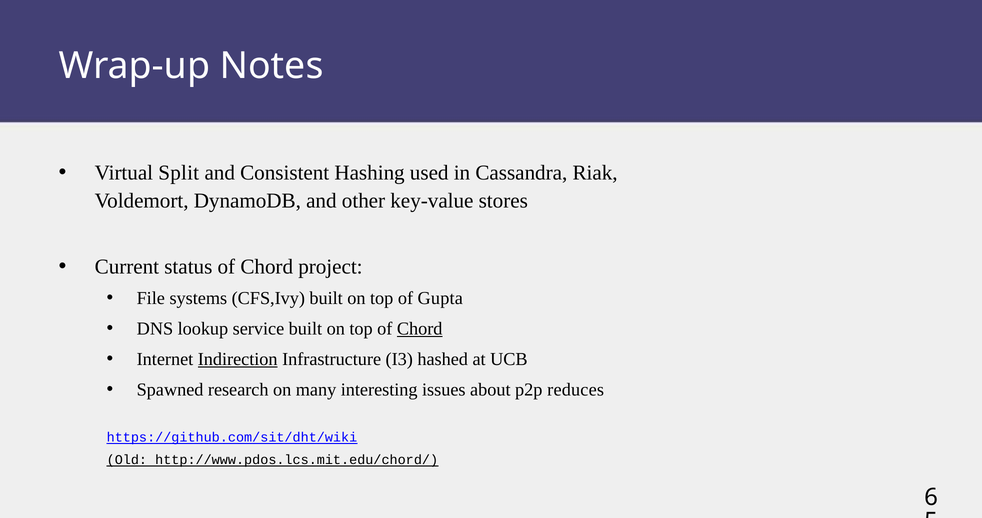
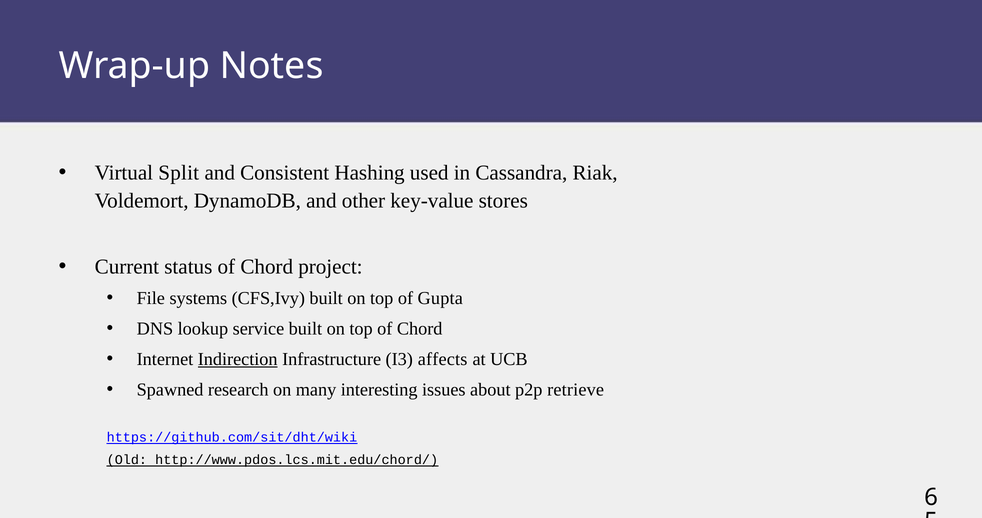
Chord underline: present -> none (420, 329)
hashed: hashed -> affects (443, 360)
reduces: reduces -> retrieve (576, 390)
